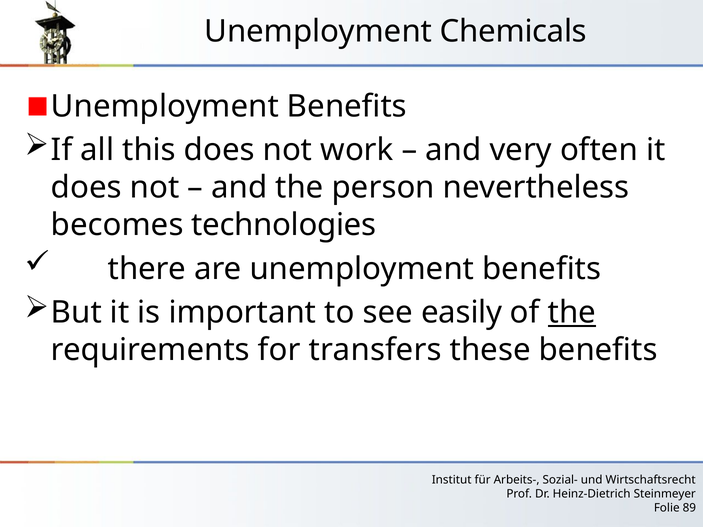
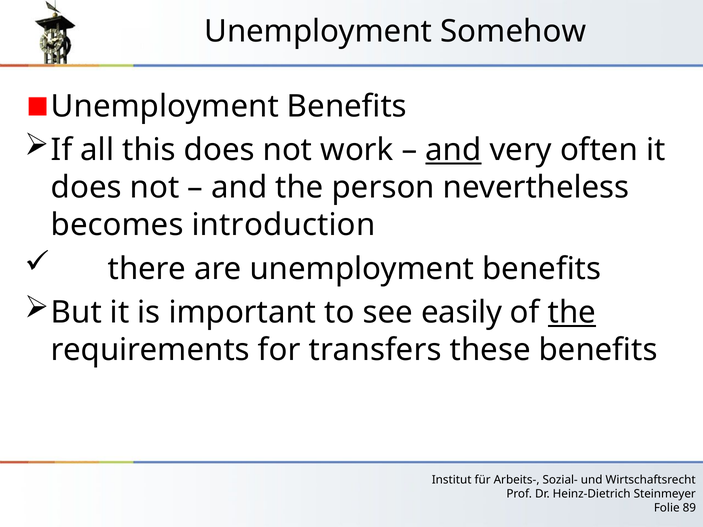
Chemicals: Chemicals -> Somehow (513, 31)
and underline: none -> present (453, 150)
technologies: technologies -> introduction (284, 225)
